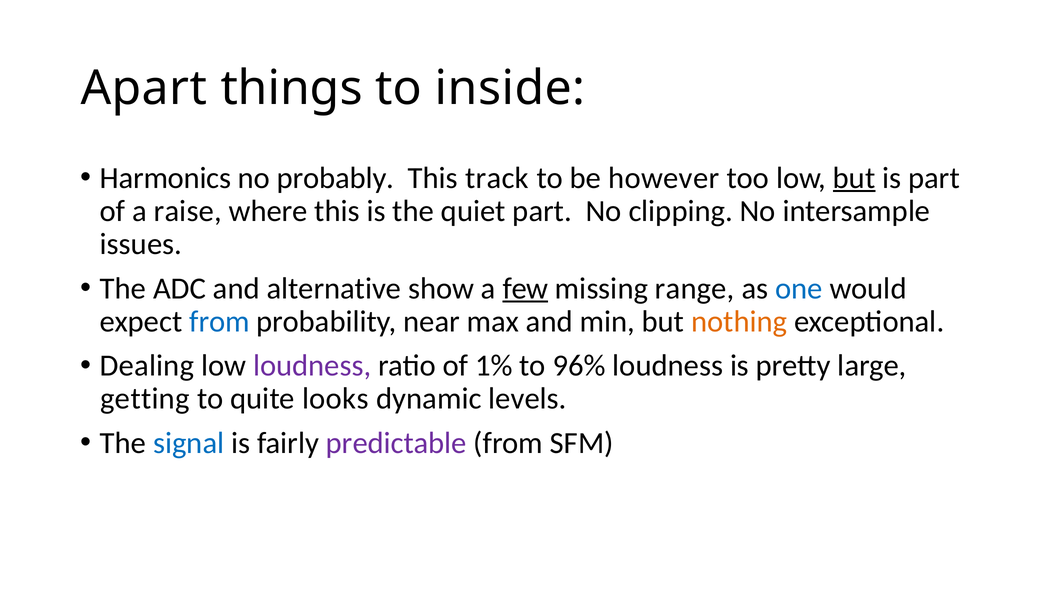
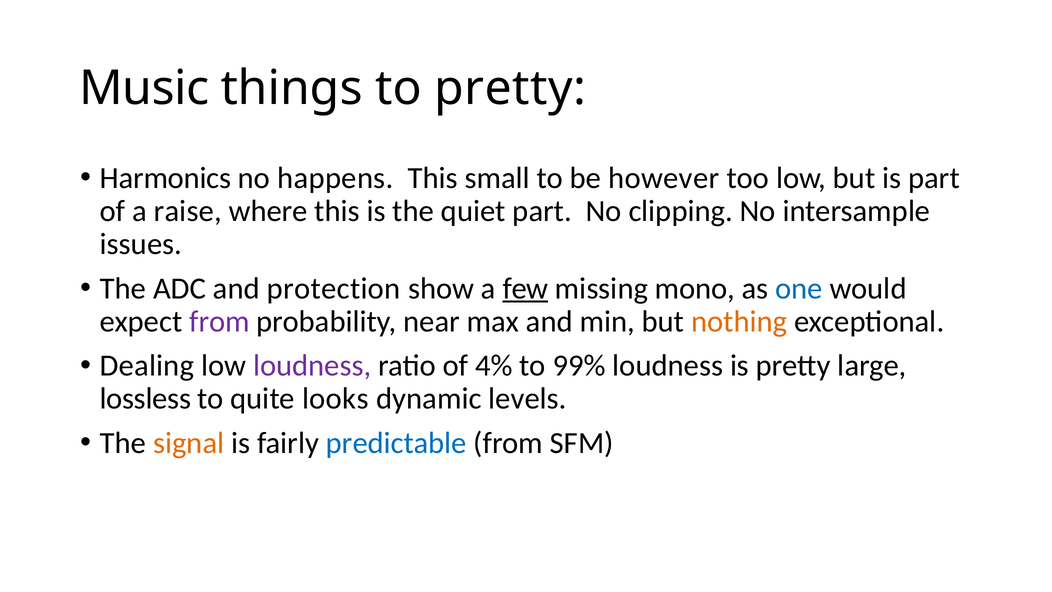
Apart: Apart -> Music (144, 88)
to inside: inside -> pretty (510, 88)
probably: probably -> happens (335, 178)
track: track -> small (497, 178)
but underline: present -> none (854, 178)
alternative: alternative -> protection (334, 288)
range: range -> mono (695, 288)
from colour: blue -> purple (219, 321)
1%: 1% -> 4% (494, 366)
96%: 96% -> 99% (579, 366)
getting: getting -> lossless (145, 399)
signal colour: blue -> orange (189, 443)
predictable colour: purple -> blue (396, 443)
